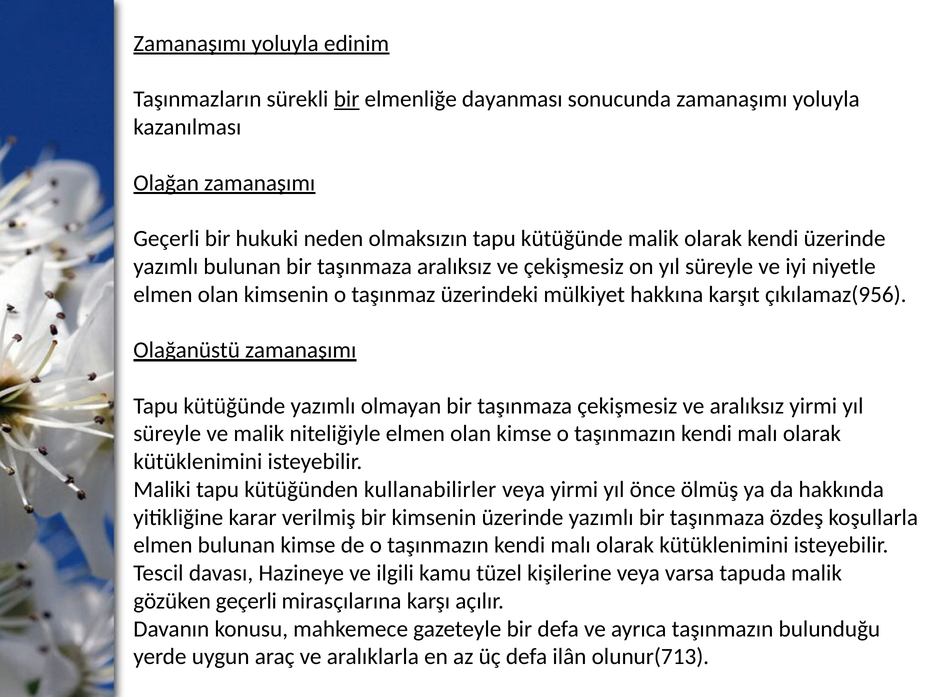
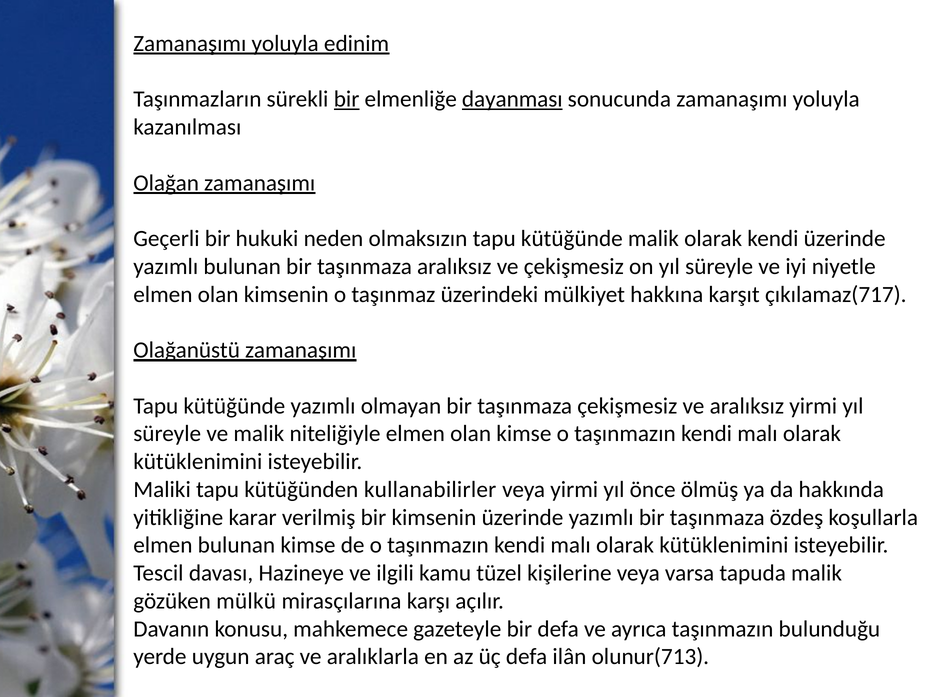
dayanması underline: none -> present (512, 99)
çıkılamaz(956: çıkılamaz(956 -> çıkılamaz(717 (836, 295)
gözüken geçerli: geçerli -> mülkü (246, 601)
